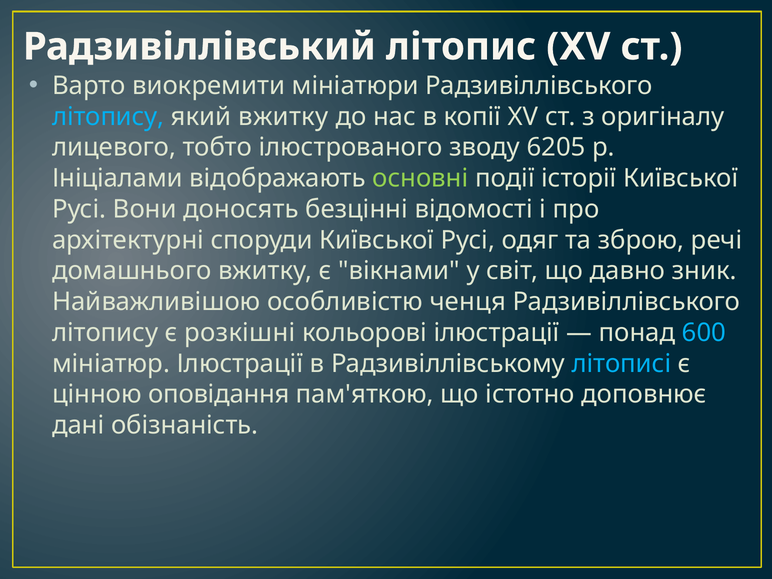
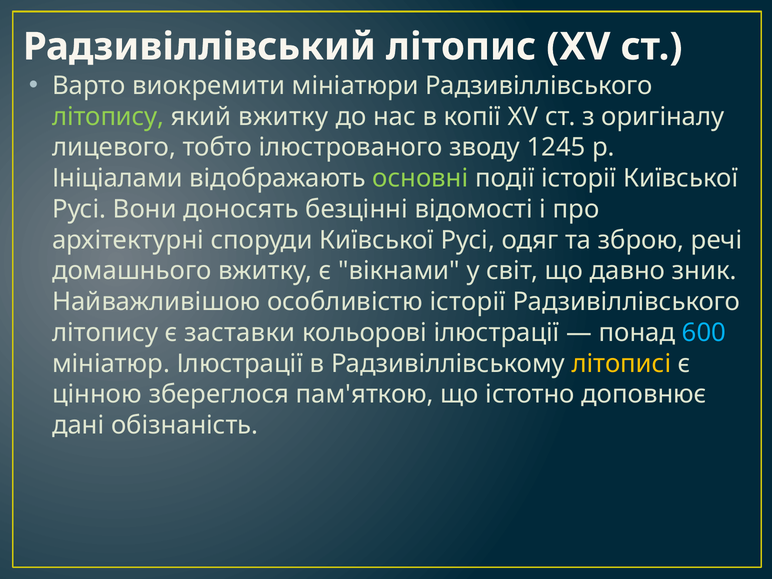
літопису colour: light blue -> light green (108, 117)
6205: 6205 -> 1245 (556, 147)
особливістю ченця: ченця -> історії (468, 302)
розкішні: розкішні -> заставки (240, 333)
літописі colour: light blue -> yellow (621, 364)
оповідання: оповідання -> збереглося (219, 394)
